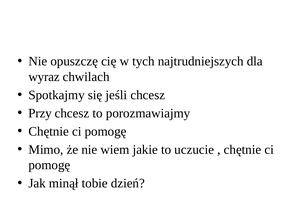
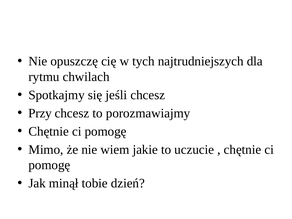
wyraz: wyraz -> rytmu (44, 77)
